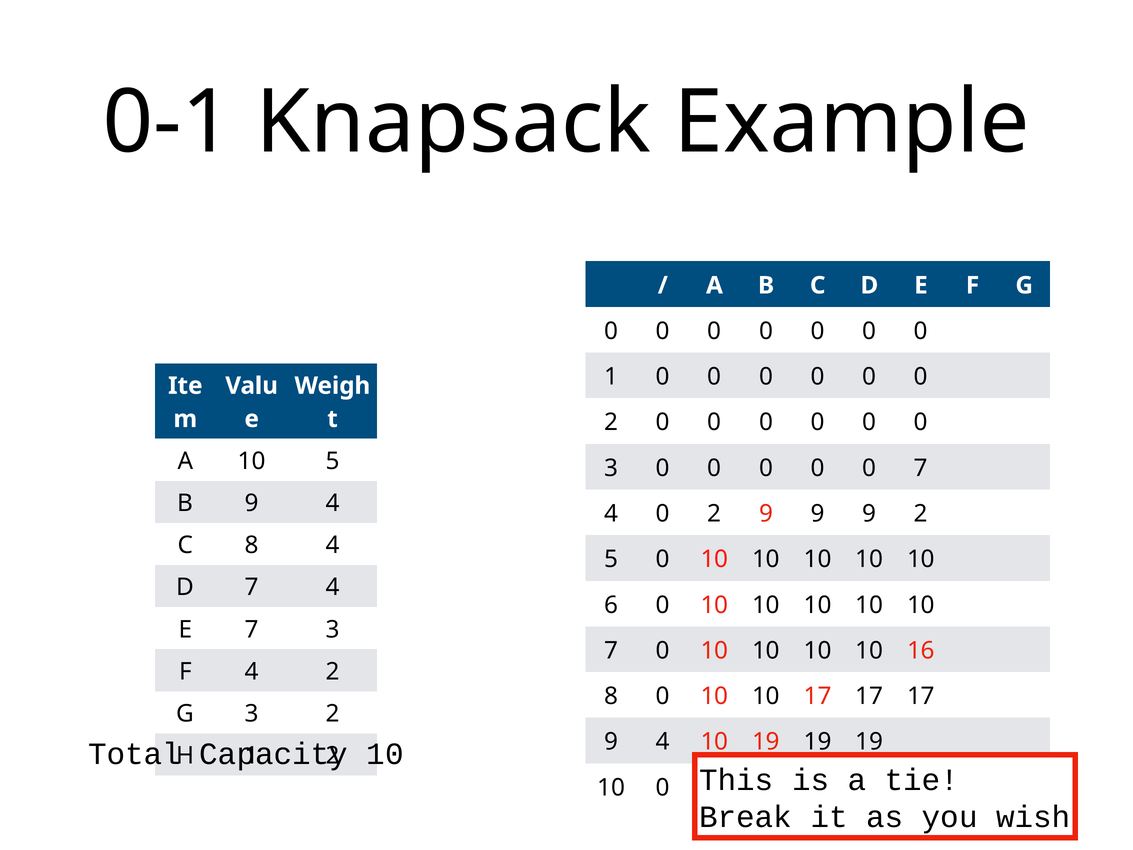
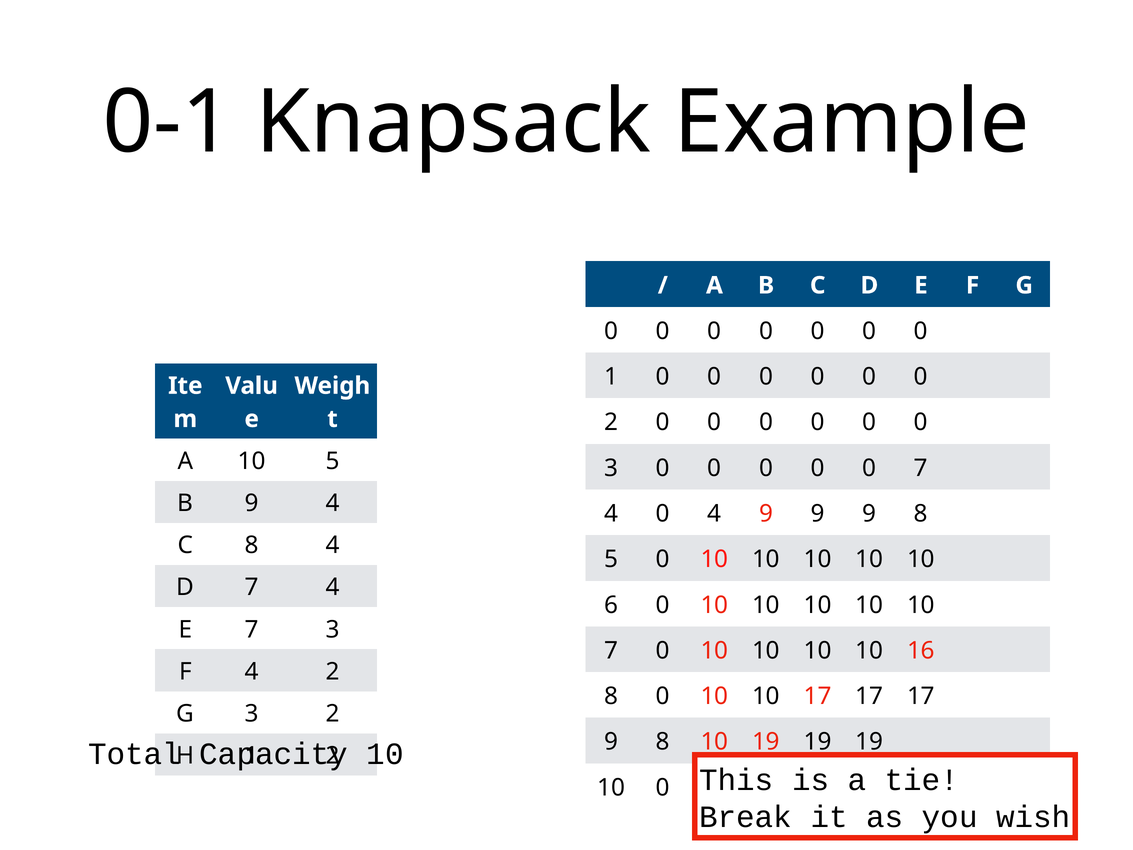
4 0 2: 2 -> 4 (714, 514)
9 9 2: 2 -> 8 (921, 514)
4: 4 -> 8 (663, 742)
